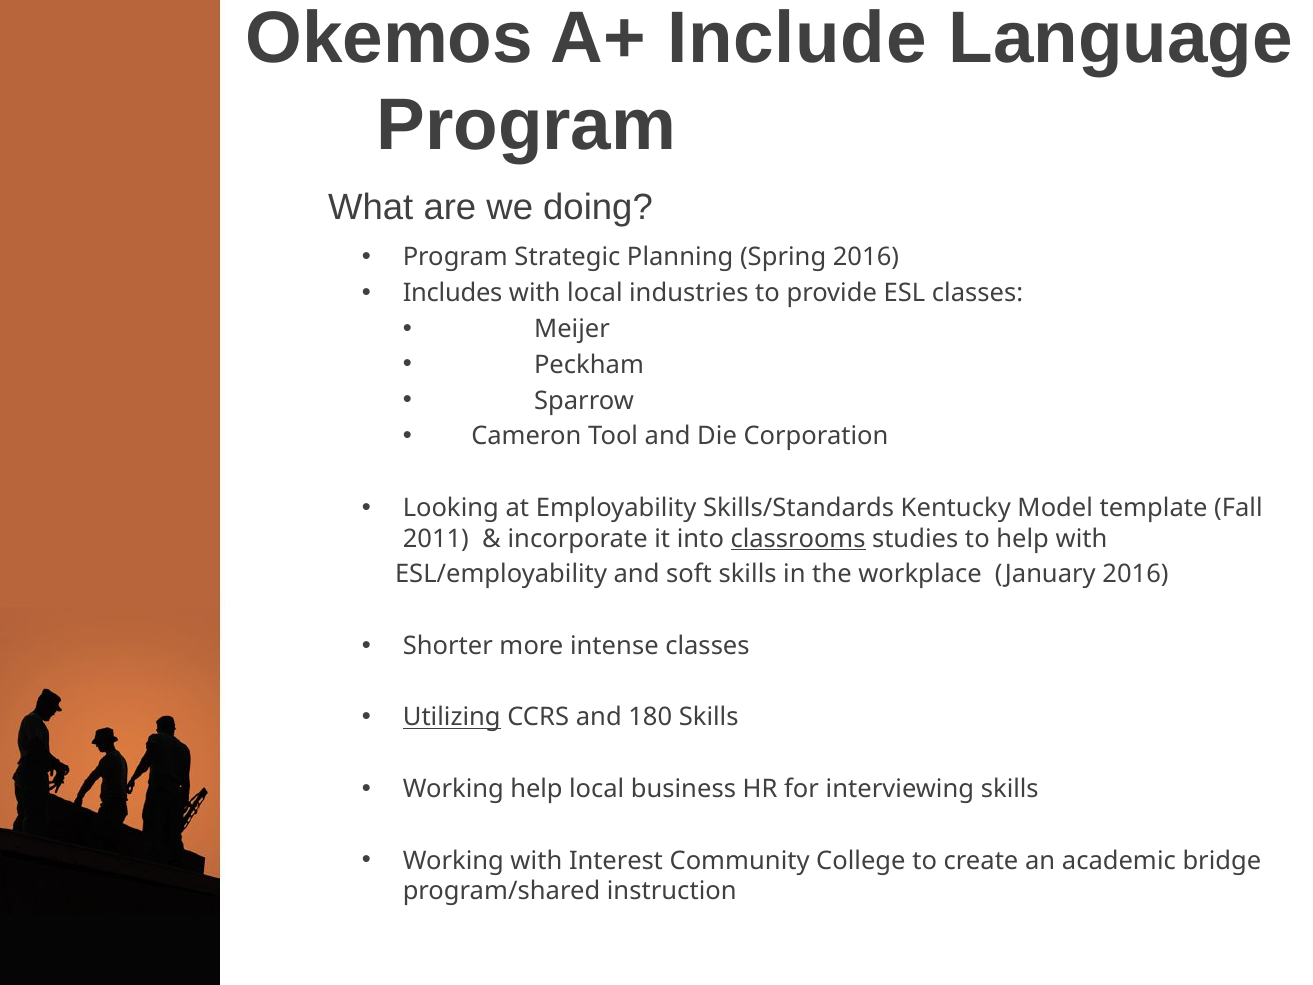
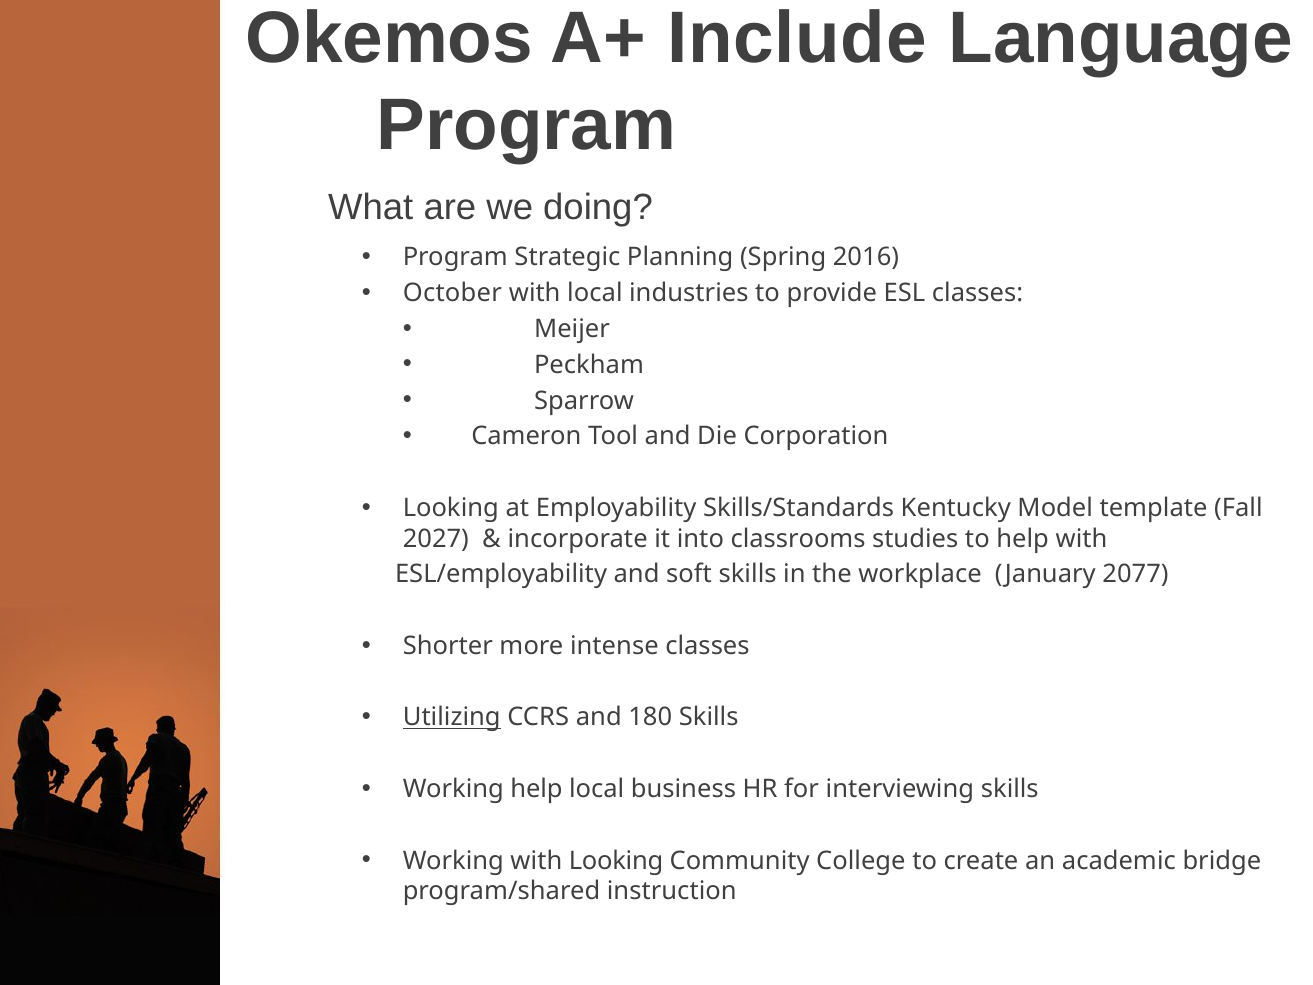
Includes: Includes -> October (452, 293)
2011: 2011 -> 2027 (436, 538)
classrooms underline: present -> none (798, 538)
January 2016: 2016 -> 2077 (1135, 574)
with Interest: Interest -> Looking (616, 860)
